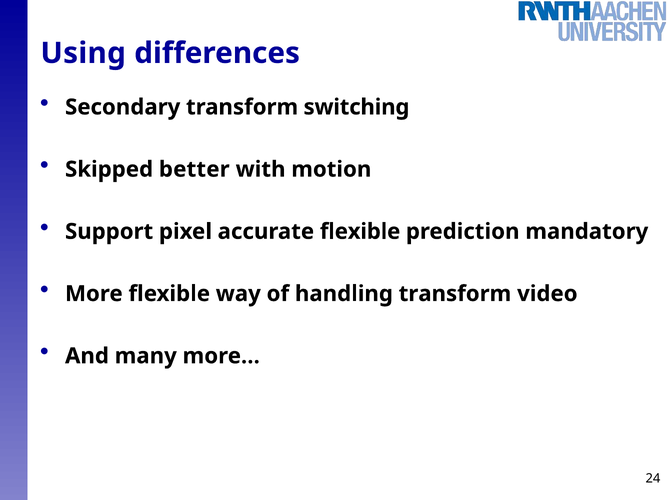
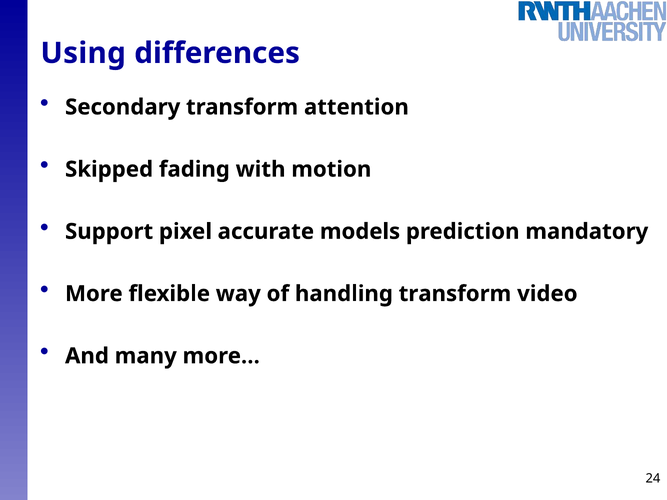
switching: switching -> attention (356, 107)
better: better -> fading (194, 169)
accurate flexible: flexible -> models (360, 232)
